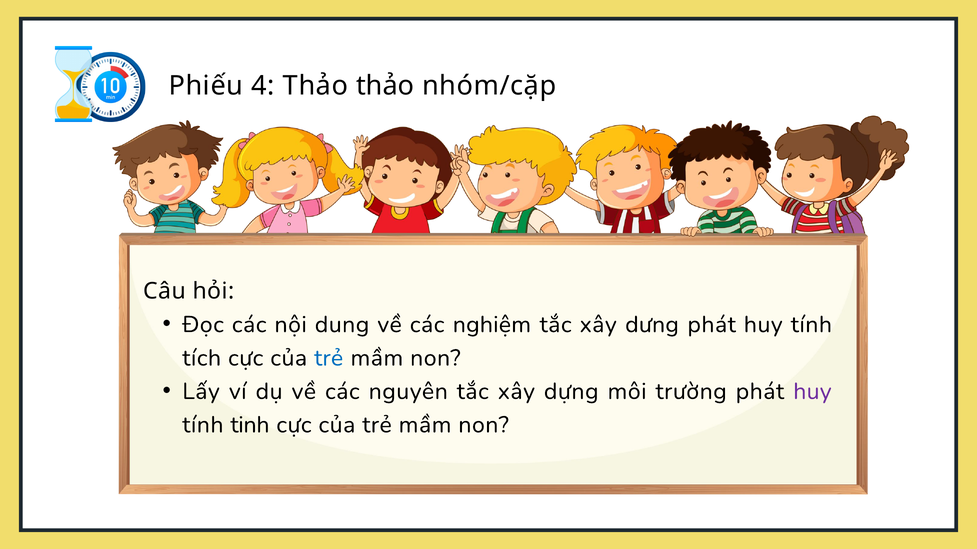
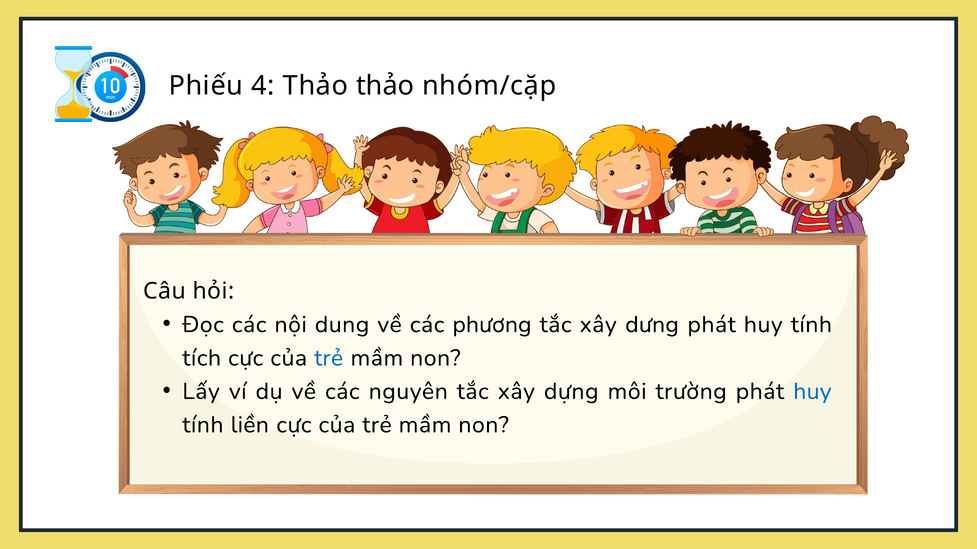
nghiệm: nghiệm -> phương (492, 325)
huy colour: purple -> blue (812, 392)
tinh: tinh -> liền (250, 425)
